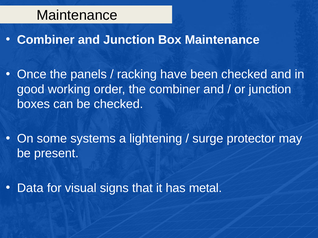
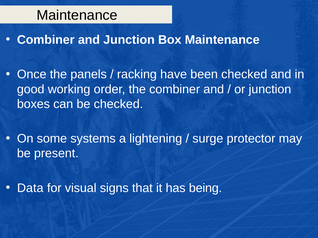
metal: metal -> being (205, 188)
